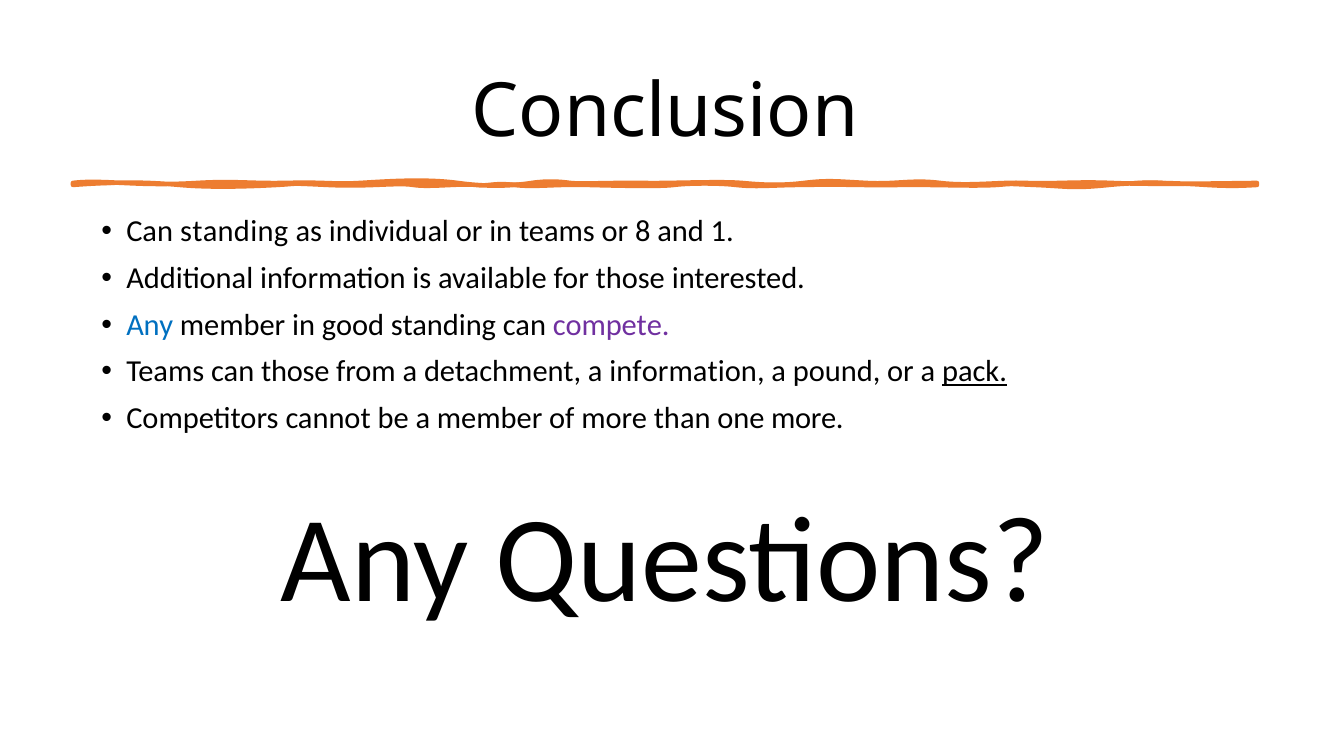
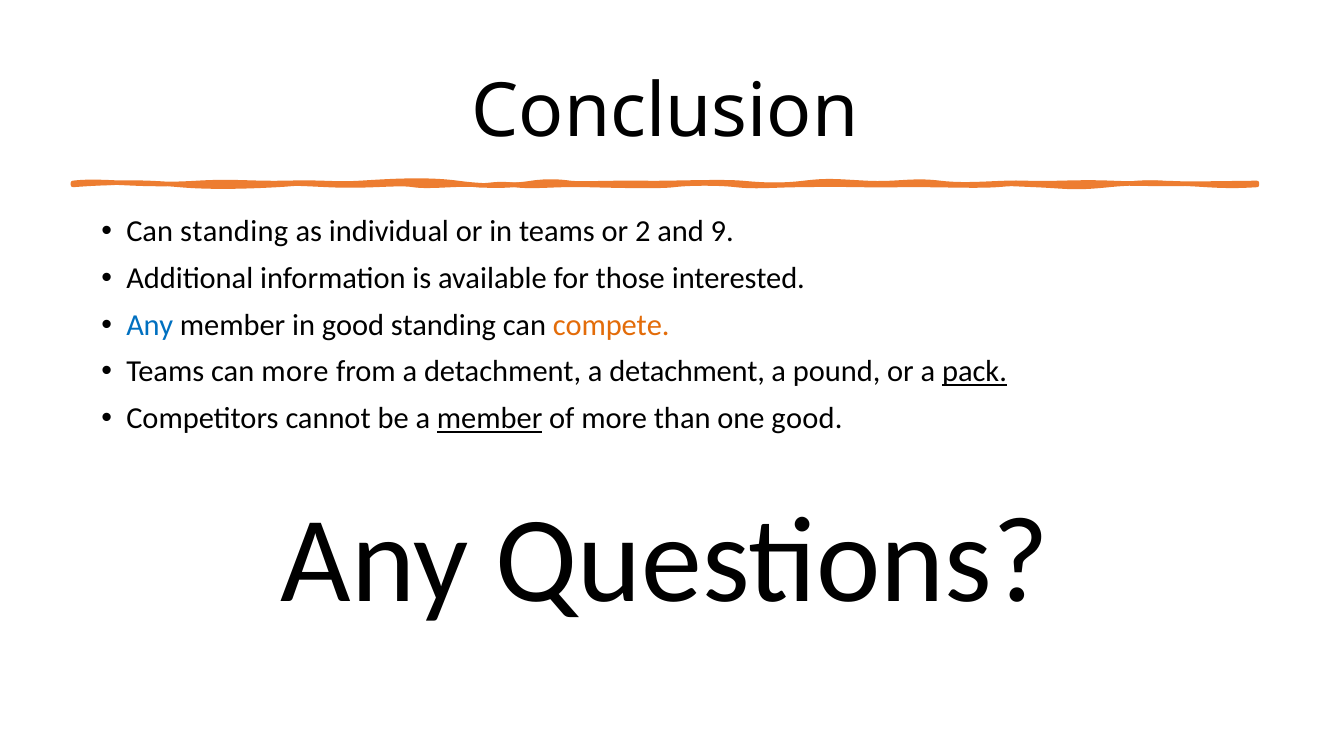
8: 8 -> 2 (643, 232)
1: 1 -> 9 (722, 232)
compete colour: purple -> orange (611, 325)
can those: those -> more (295, 372)
detachment a information: information -> detachment (687, 372)
member underline: none -> present (490, 419)
one more: more -> good (807, 419)
